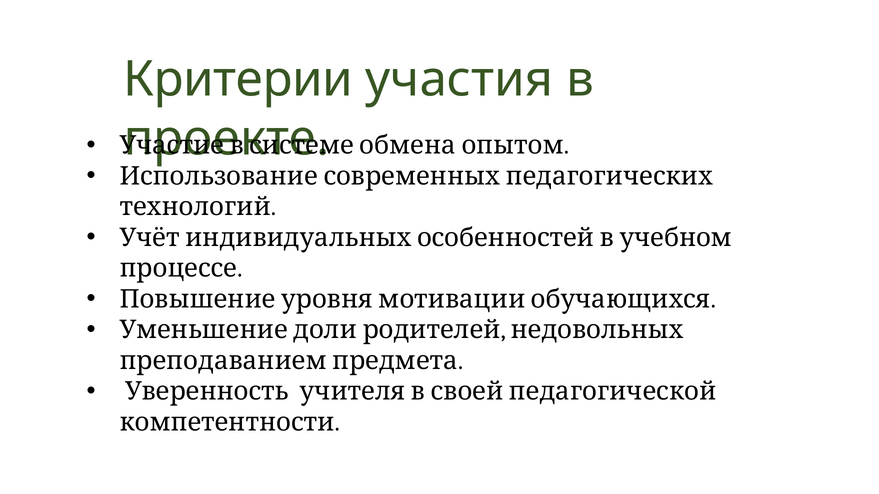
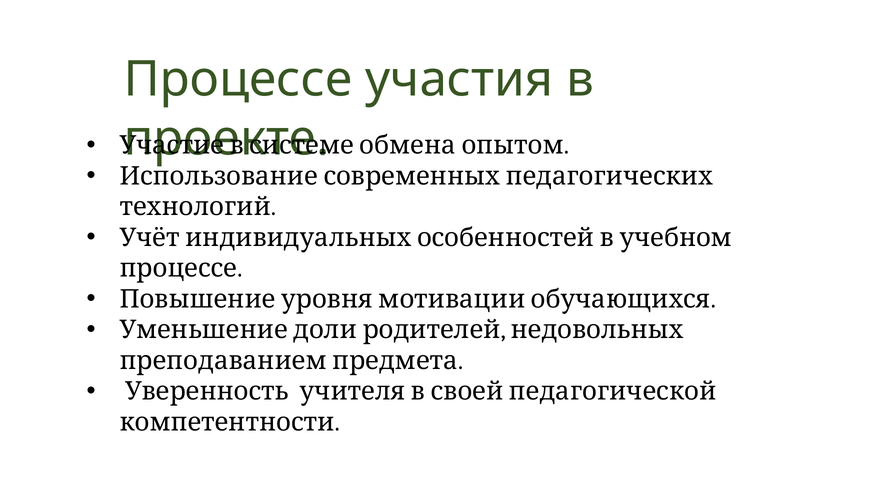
Критерии: Критерии -> Процессе (238, 79)
